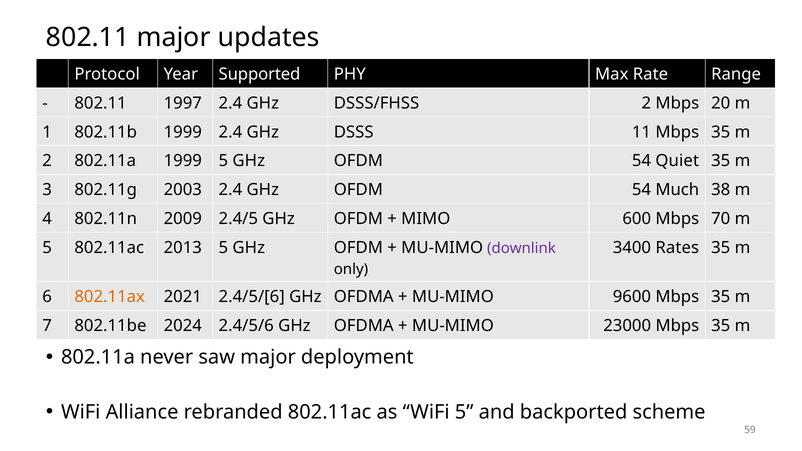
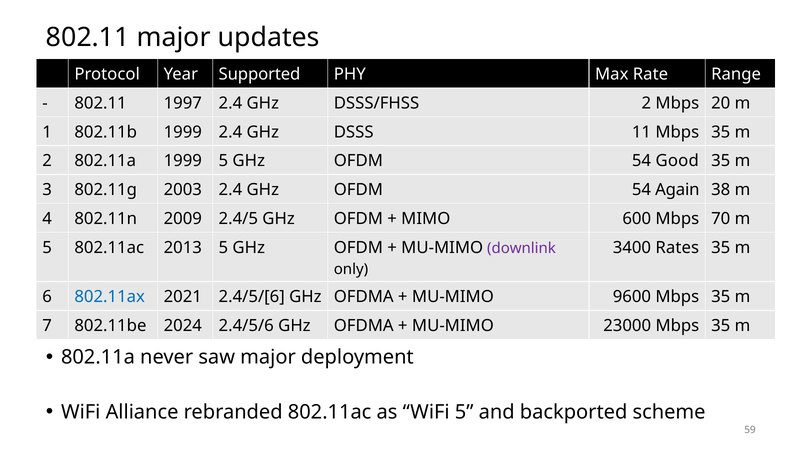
Quiet: Quiet -> Good (677, 161)
Much: Much -> Again (677, 190)
802.11ax colour: orange -> blue (110, 297)
